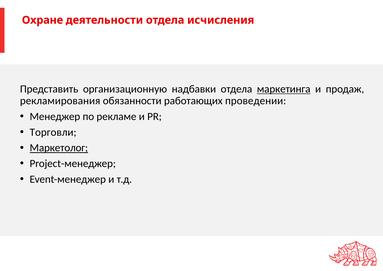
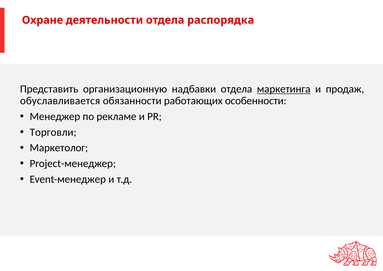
исчисления: исчисления -> распорядка (221, 20)
рекламирования: рекламирования -> обуславливается (60, 101)
проведении: проведении -> особенности (256, 101)
Маркетолог underline: present -> none (59, 148)
